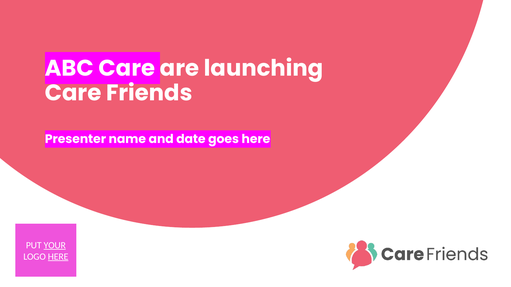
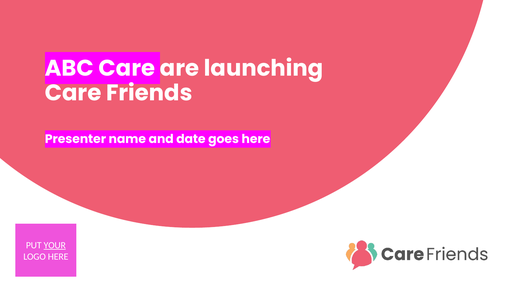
HERE underline: present -> none (58, 257)
